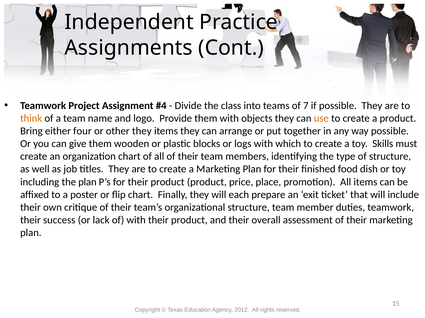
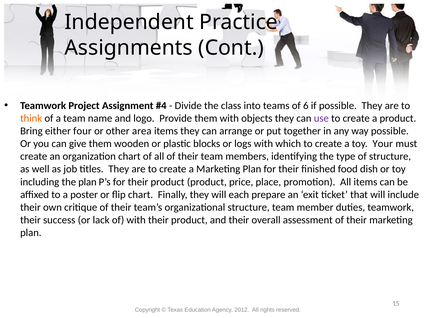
7: 7 -> 6 (306, 106)
use colour: orange -> purple (321, 119)
other they: they -> area (142, 131)
Skills: Skills -> Your (383, 144)
